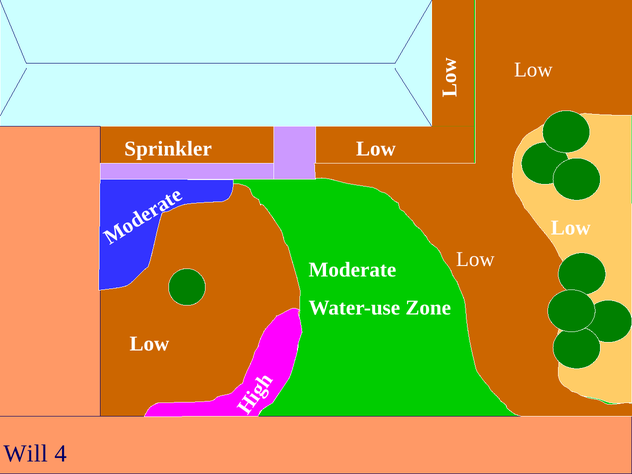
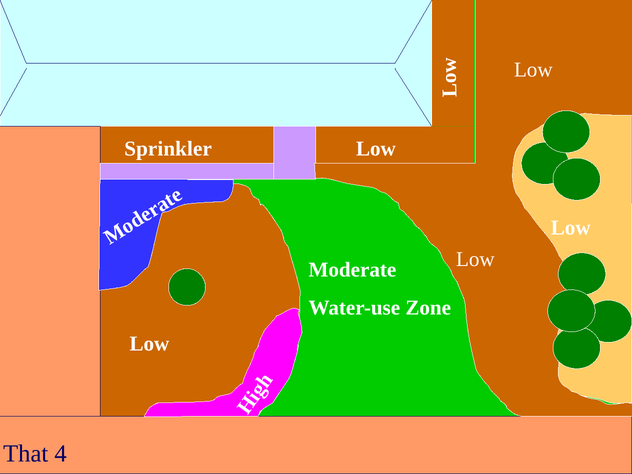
Will: Will -> That (26, 453)
